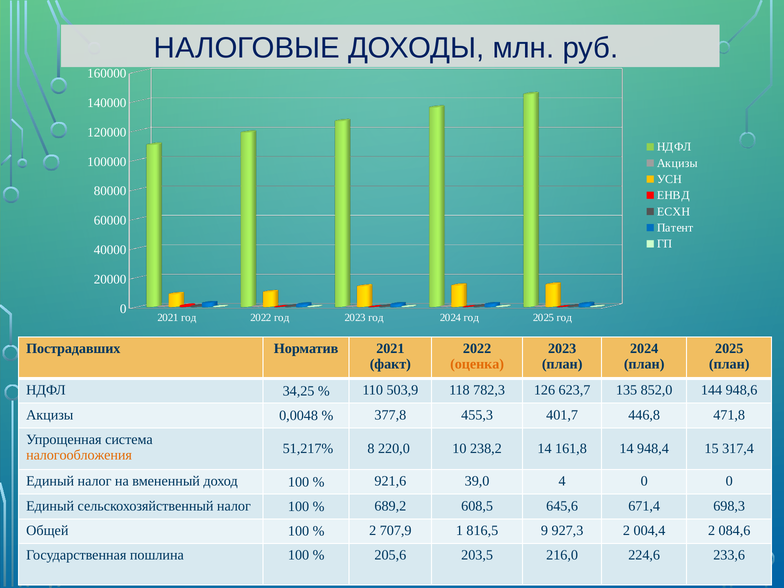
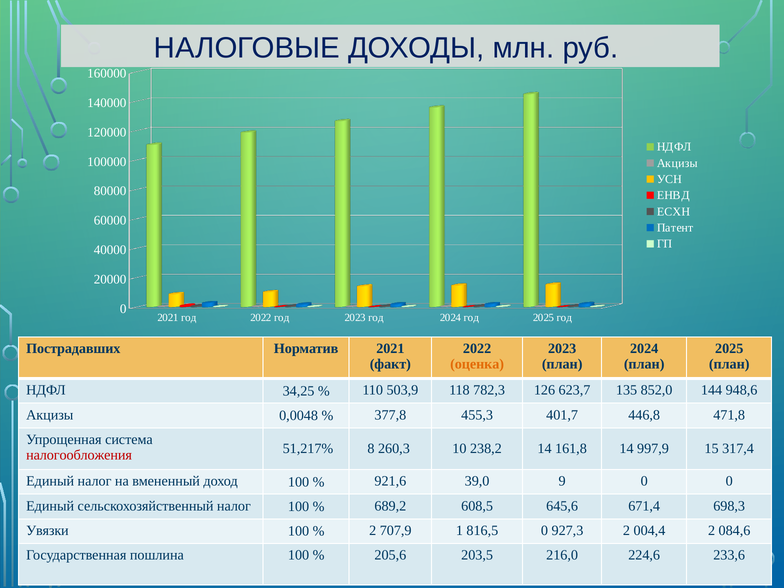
налогообложения colour: orange -> red (79, 455)
220,0: 220,0 -> 260,3 (394, 449)
948,4: 948,4 -> 997,9 (653, 449)
4: 4 -> 9 (562, 481)
Общей: Общей -> Увязки (47, 531)
816,5 9: 9 -> 0 (545, 531)
